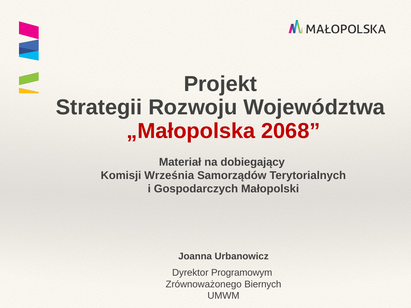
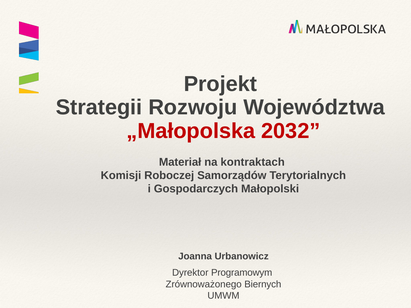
2068: 2068 -> 2032 (291, 131)
dobiegający: dobiegający -> kontraktach (253, 162)
Września: Września -> Roboczej (169, 176)
